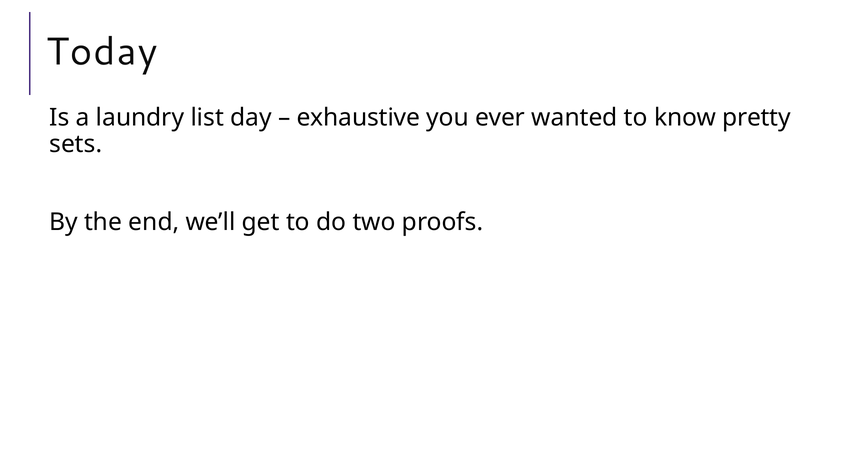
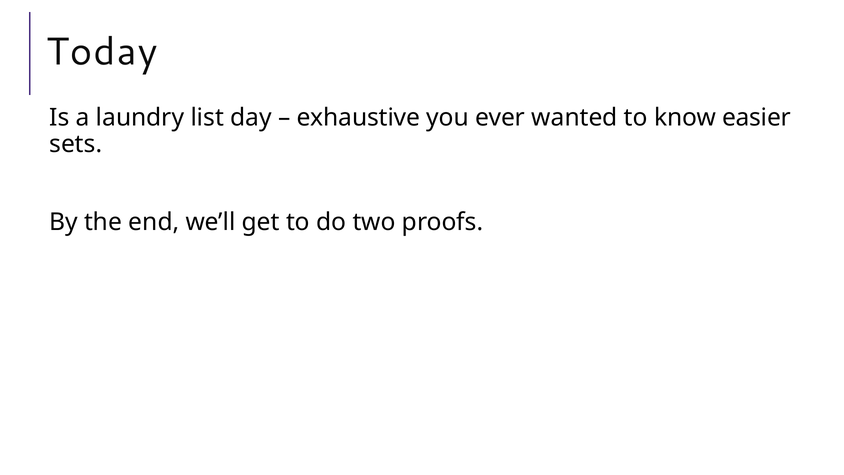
pretty: pretty -> easier (757, 118)
